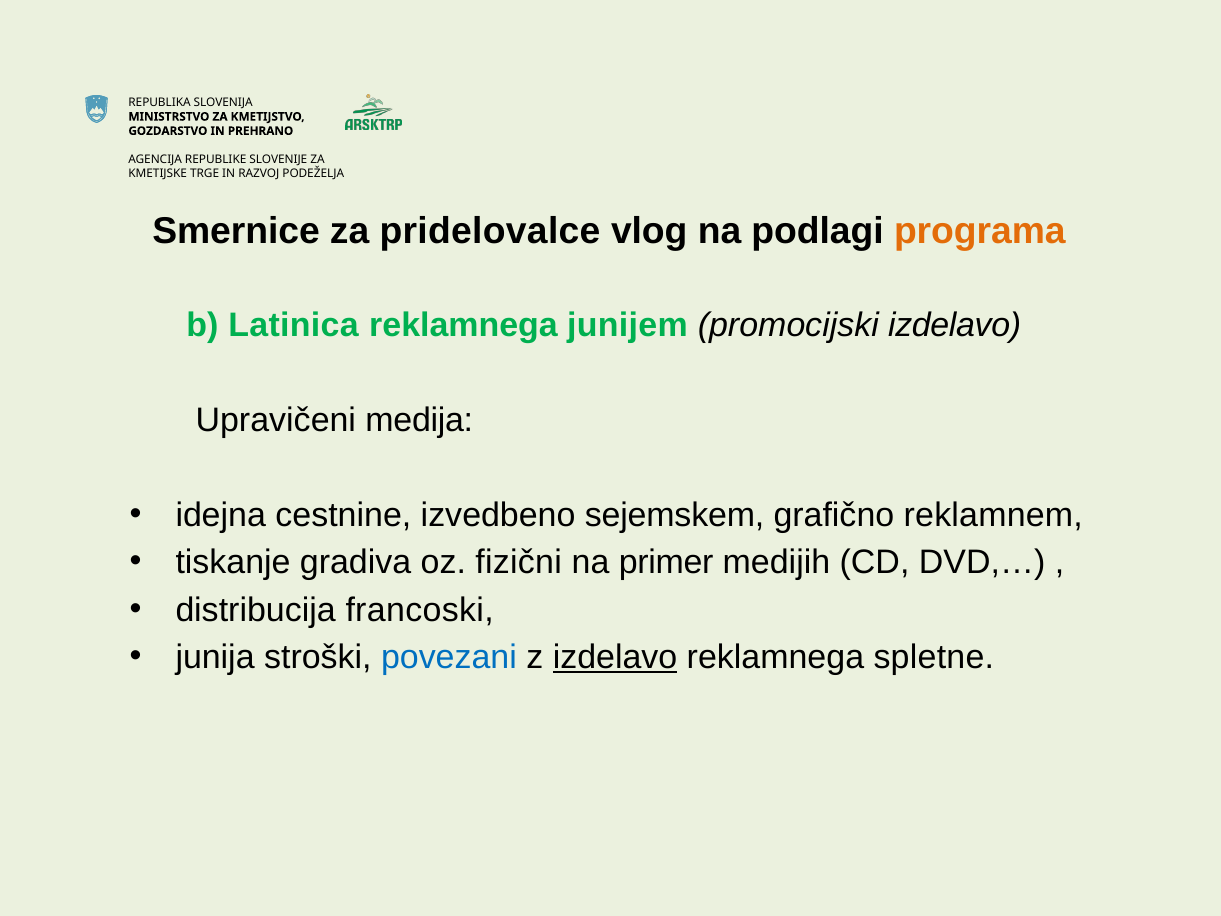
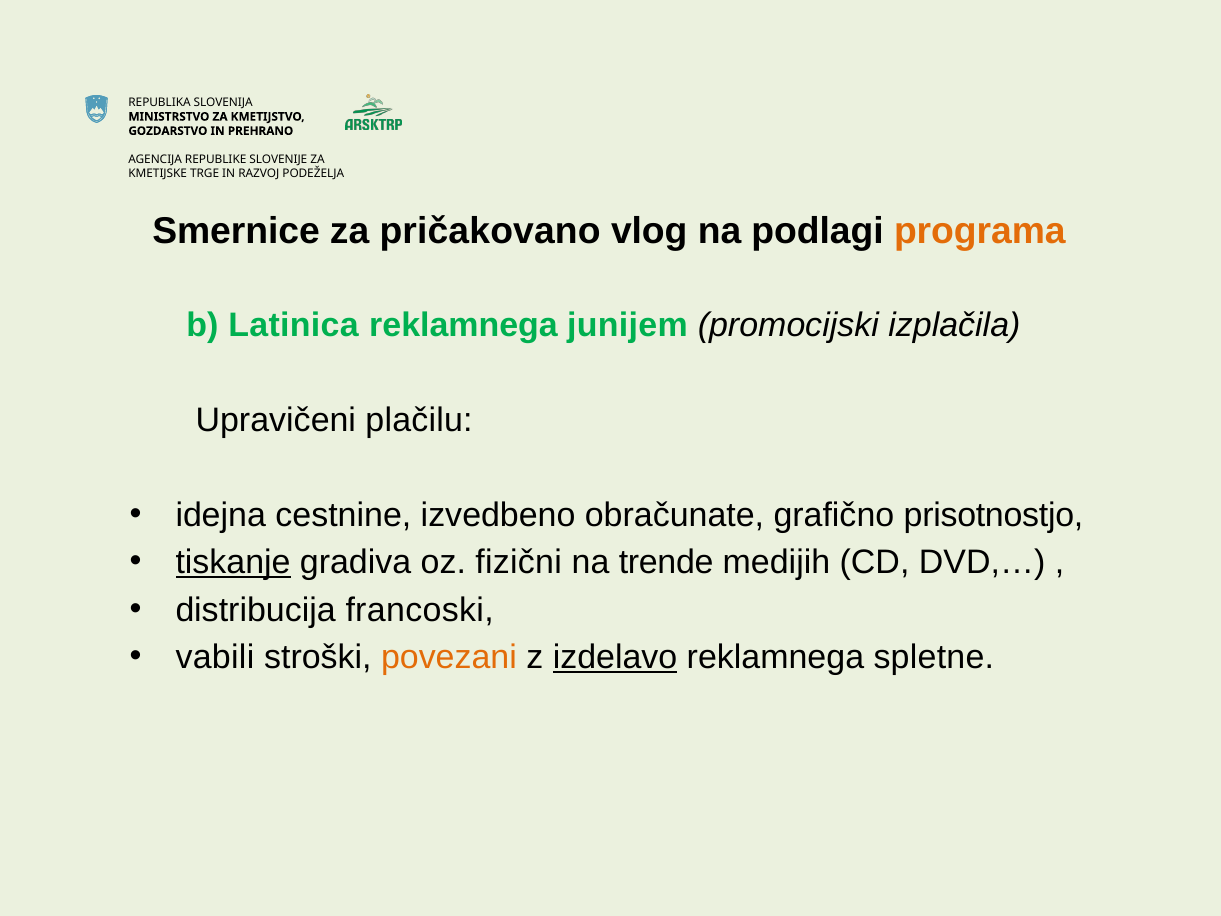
pridelovalce: pridelovalce -> pričakovano (490, 232)
promocijski izdelavo: izdelavo -> izplačila (954, 325)
medija: medija -> plačilu (419, 420)
sejemskem: sejemskem -> obračunate (674, 515)
reklamnem: reklamnem -> prisotnostjo (993, 515)
tiskanje underline: none -> present (233, 562)
primer: primer -> trende (666, 562)
junija: junija -> vabili (215, 657)
povezani colour: blue -> orange (449, 657)
